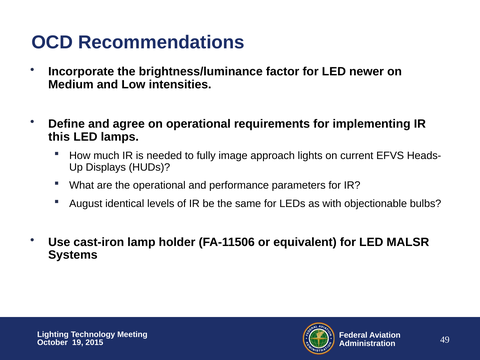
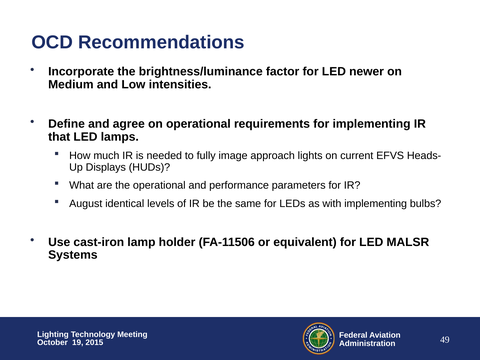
this: this -> that (59, 137)
with objectionable: objectionable -> implementing (376, 204)
